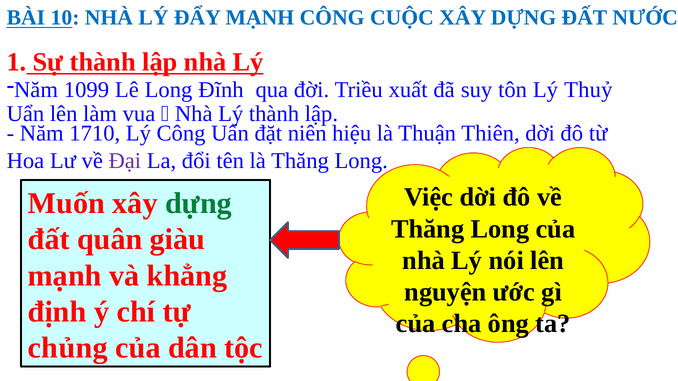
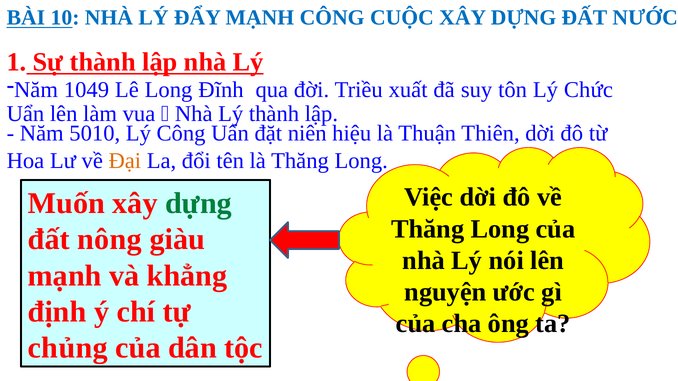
1099: 1099 -> 1049 (86, 90)
Thuỷ: Thuỷ -> Chức (588, 90)
1710: 1710 -> 5010 (95, 134)
Đại colour: purple -> orange (125, 161)
quân: quân -> nông (110, 240)
